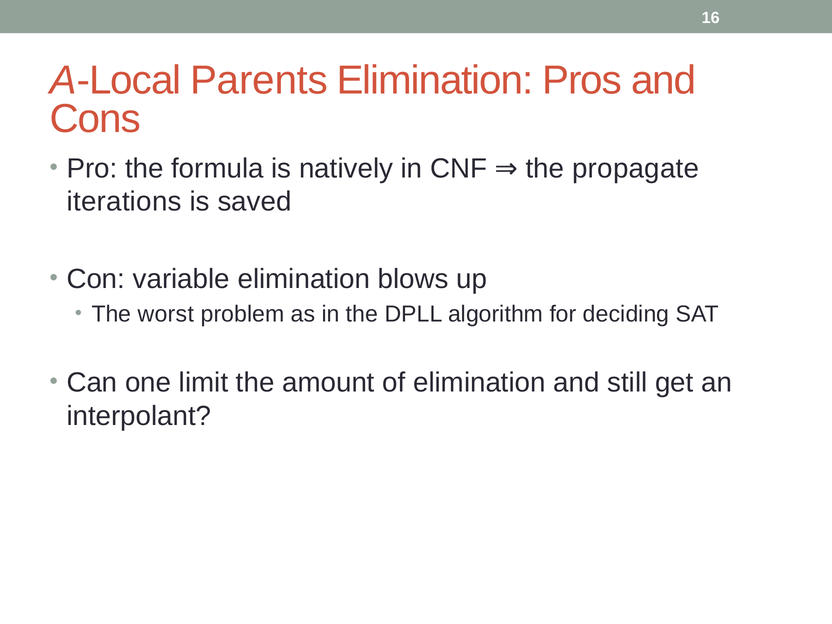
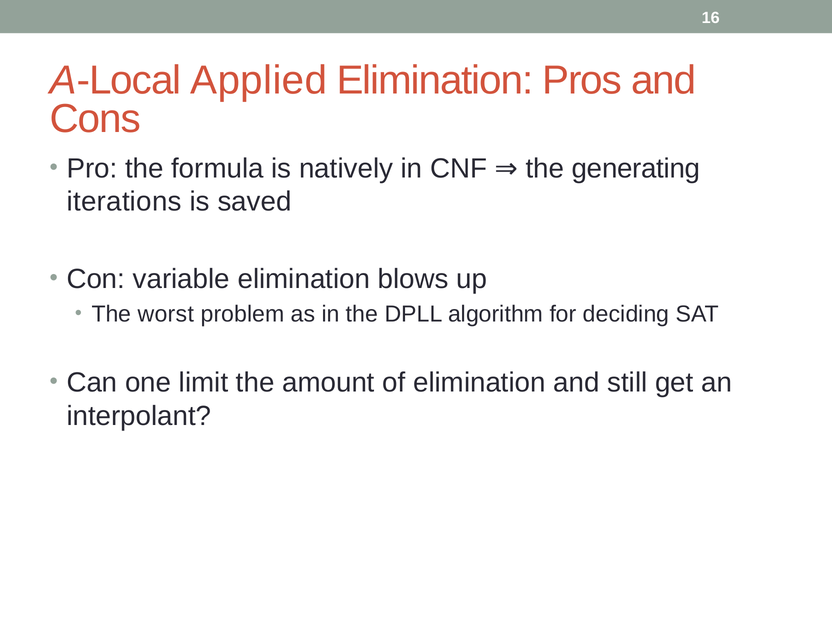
Parents: Parents -> Applied (259, 80)
propagate: propagate -> generating (636, 168)
